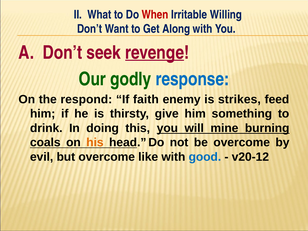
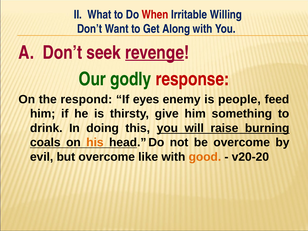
response colour: blue -> red (192, 79)
faith: faith -> eyes (146, 99)
strikes: strikes -> people (239, 99)
mine: mine -> raise (224, 128)
good colour: blue -> orange (205, 157)
v20-12: v20-12 -> v20-20 (250, 157)
